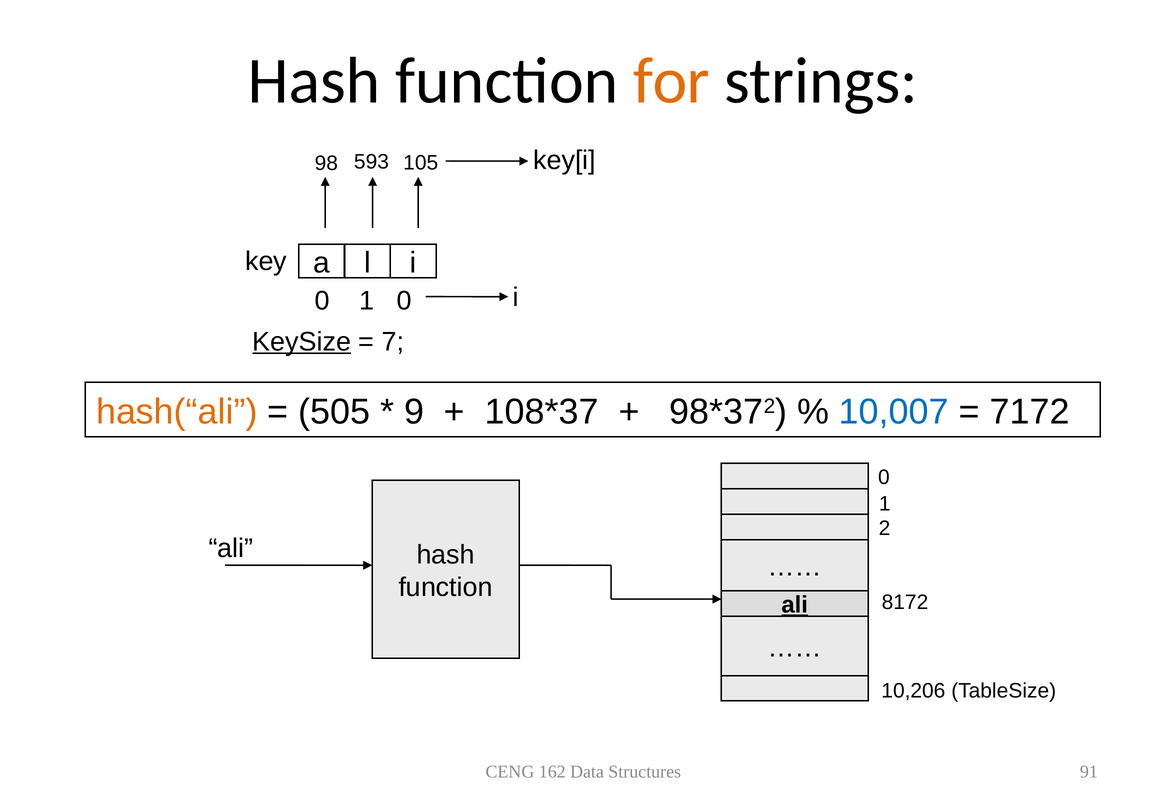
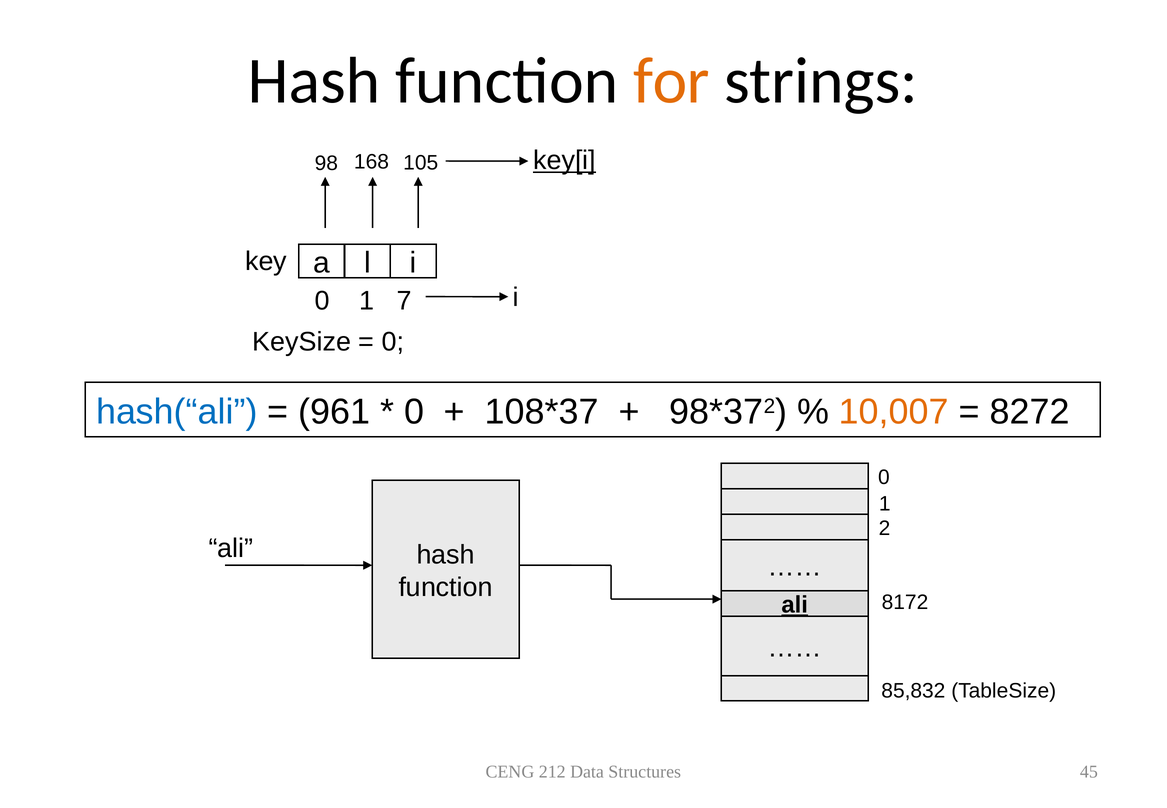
key[i underline: none -> present (565, 161)
593: 593 -> 168 (371, 162)
1 0: 0 -> 7 (404, 301)
KeySize underline: present -> none (302, 342)
7: 7 -> 0 (393, 342)
hash(“ali colour: orange -> blue (177, 412)
505: 505 -> 961 (334, 412)
9: 9 -> 0 (414, 412)
10,007 colour: blue -> orange (894, 412)
7172: 7172 -> 8272 (1030, 412)
10,206: 10,206 -> 85,832 (913, 691)
162: 162 -> 212 (552, 772)
91: 91 -> 45 (1089, 772)
